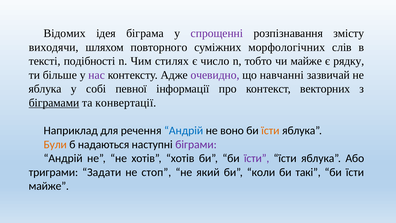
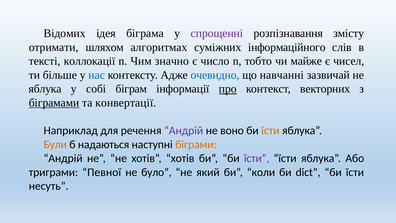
виходячи: виходячи -> отримати (54, 47)
повторного: повторного -> алгоритмах (159, 47)
морфологічних: морфологічних -> інформаційного (287, 47)
подібності: подібності -> коллокації (90, 61)
стилях: стилях -> значно (172, 61)
рядку: рядку -> чисел (349, 61)
нас colour: purple -> blue (97, 75)
очевидно colour: purple -> blue (215, 75)
певної: певної -> біграм (131, 89)
про underline: none -> present (228, 89)
Андрій colour: blue -> purple (184, 130)
біграми colour: purple -> orange (196, 144)
Задати: Задати -> Певної (102, 172)
стоп: стоп -> було (156, 172)
такі: такі -> dict (308, 172)
майже: майже -> несуть (49, 186)
